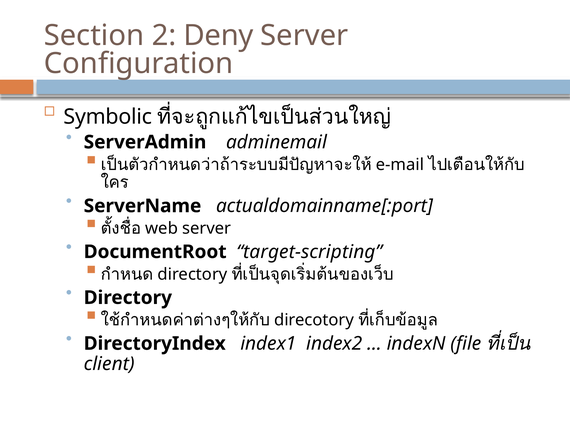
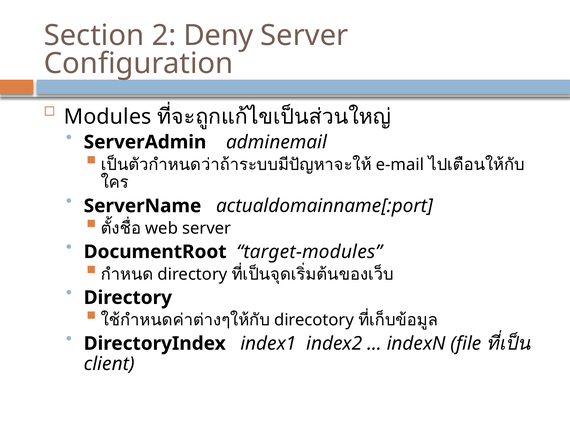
Symbolic: Symbolic -> Modules (108, 117)
target-scripting: target-scripting -> target-modules (309, 252)
